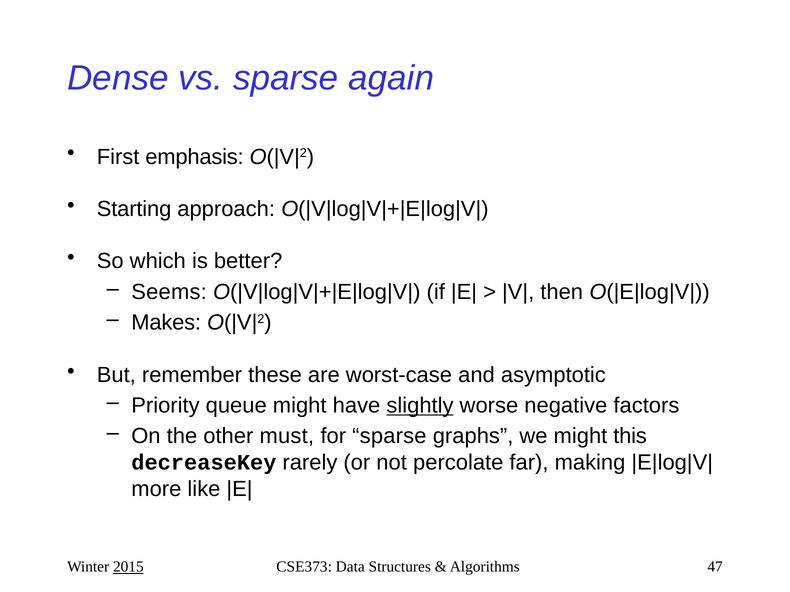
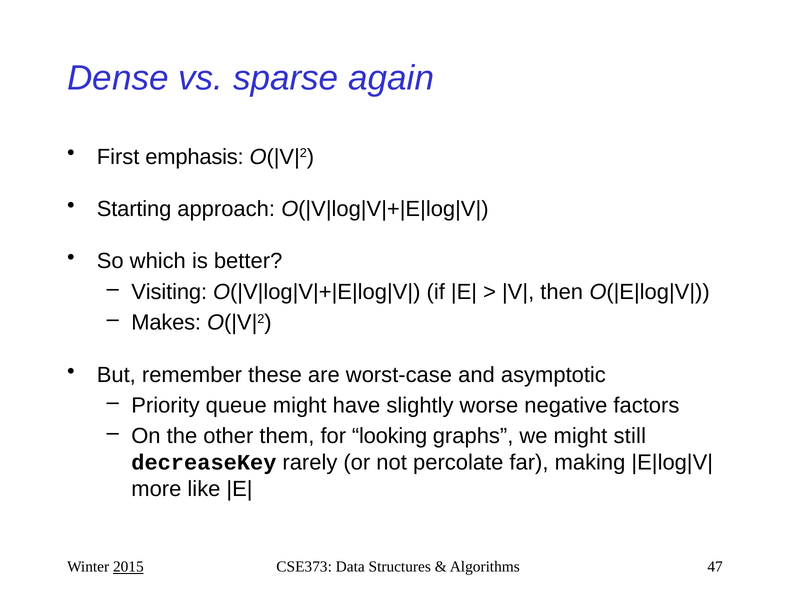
Seems: Seems -> Visiting (169, 292)
slightly underline: present -> none (420, 406)
must: must -> them (287, 437)
for sparse: sparse -> looking (390, 437)
this: this -> still (630, 437)
